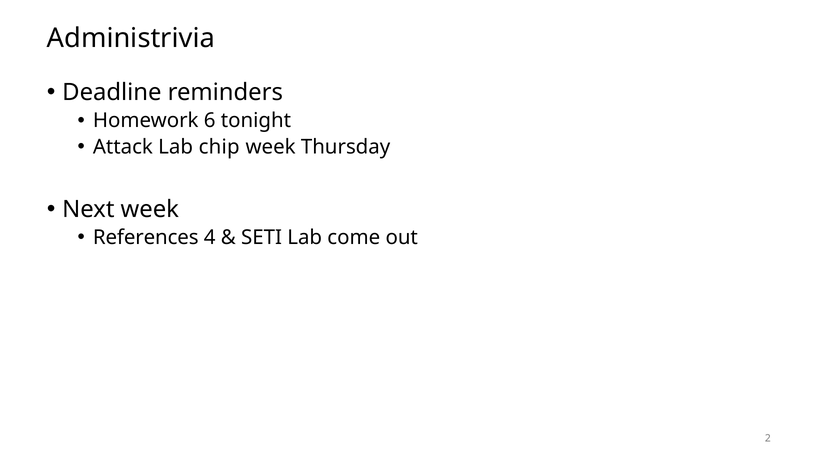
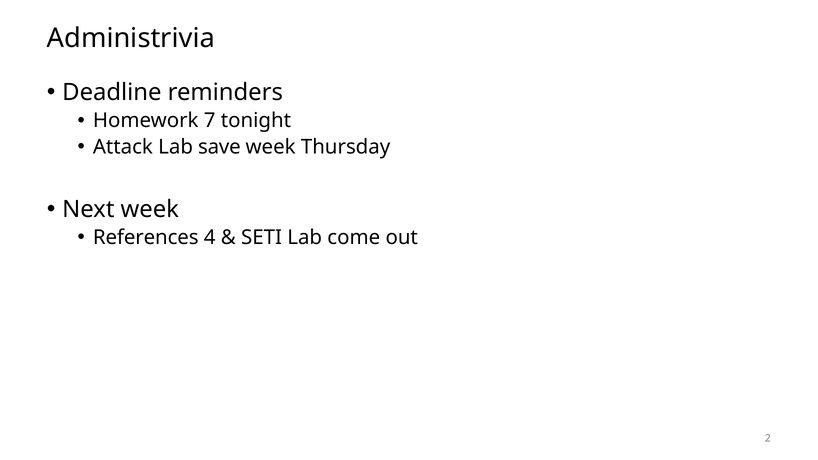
6: 6 -> 7 (210, 121)
chip: chip -> save (219, 147)
